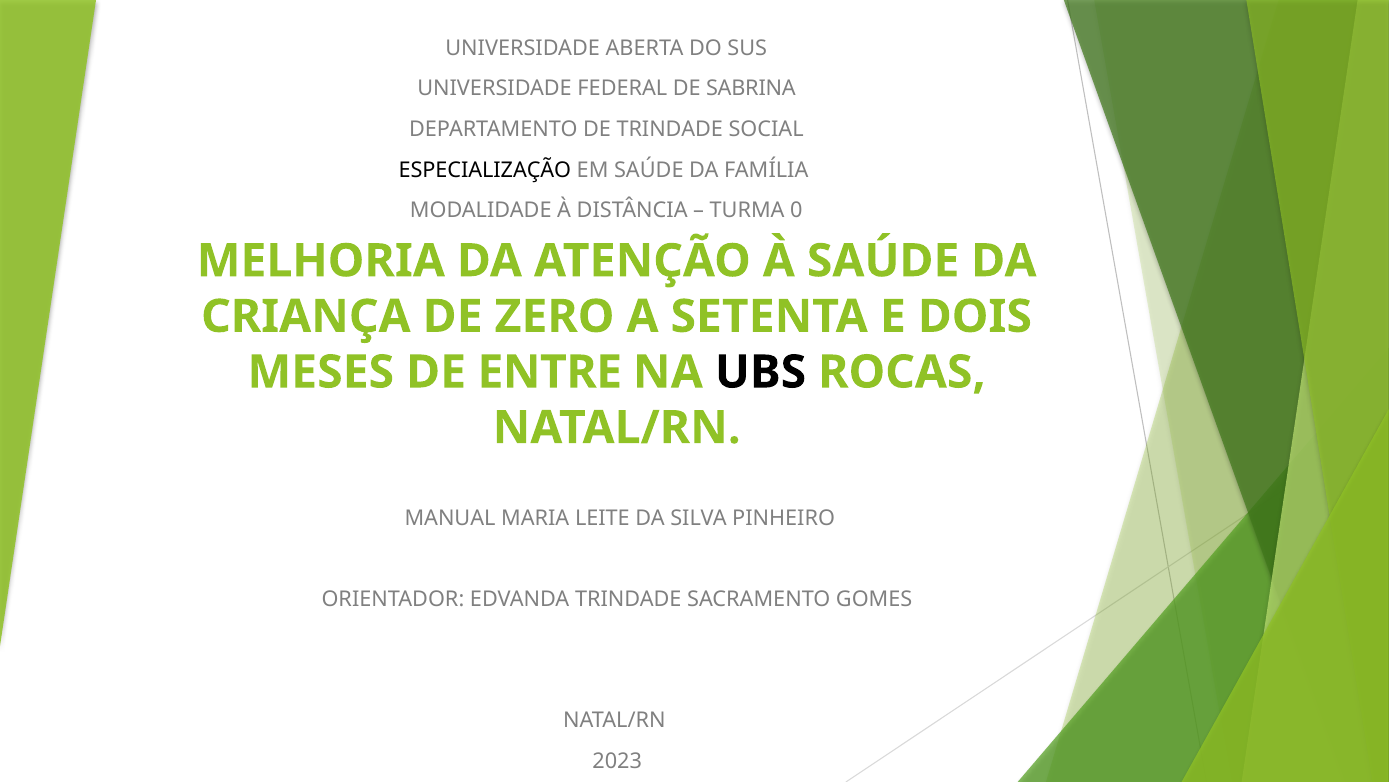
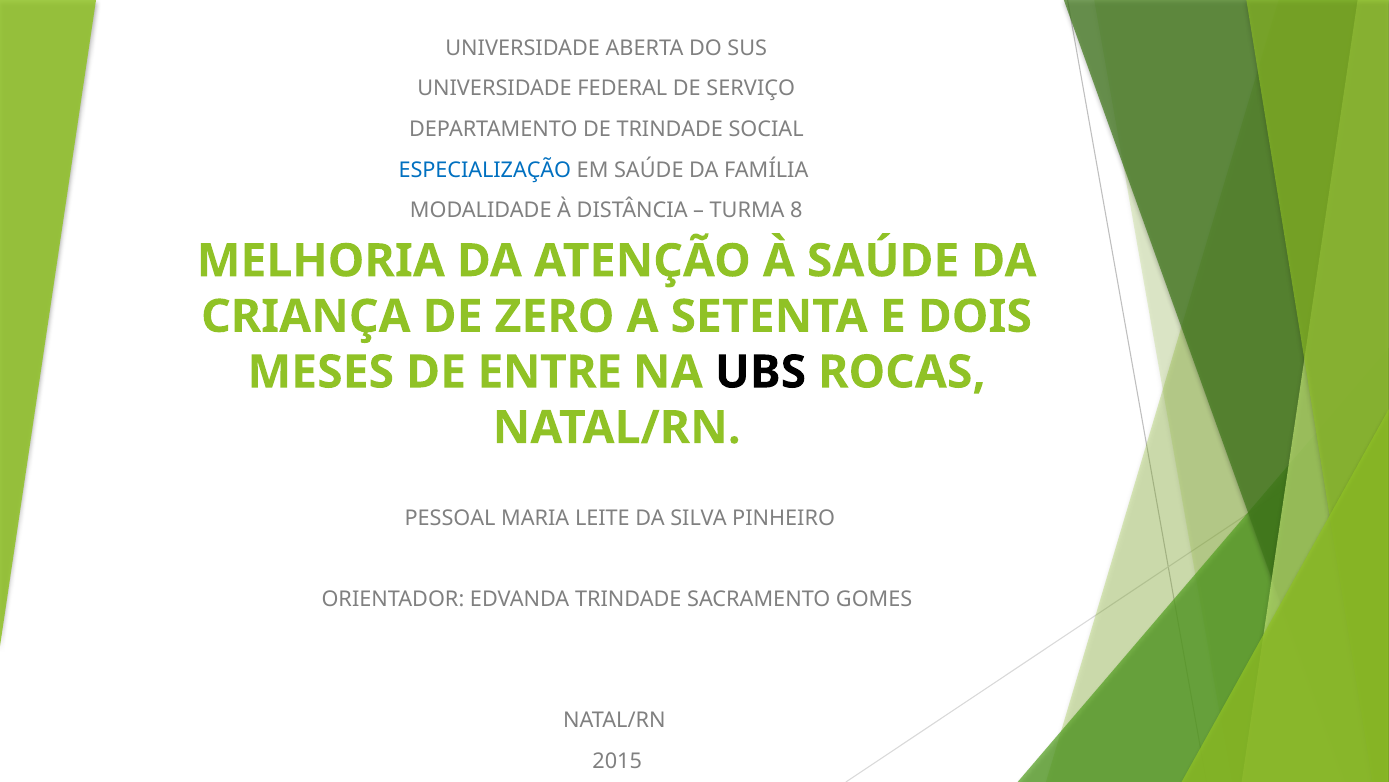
SABRINA: SABRINA -> SERVIÇO (751, 89)
ESPECIALIZAÇÃO colour: black -> blue (485, 170)
0: 0 -> 8 (796, 210)
MANUAL: MANUAL -> PESSOAL (450, 518)
2023: 2023 -> 2015 (617, 761)
